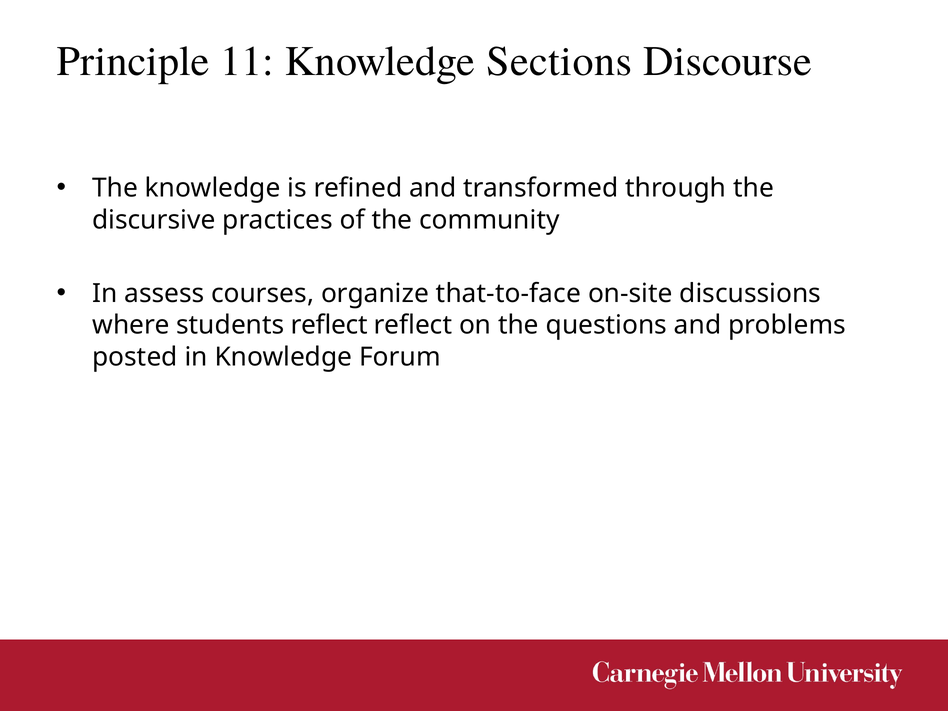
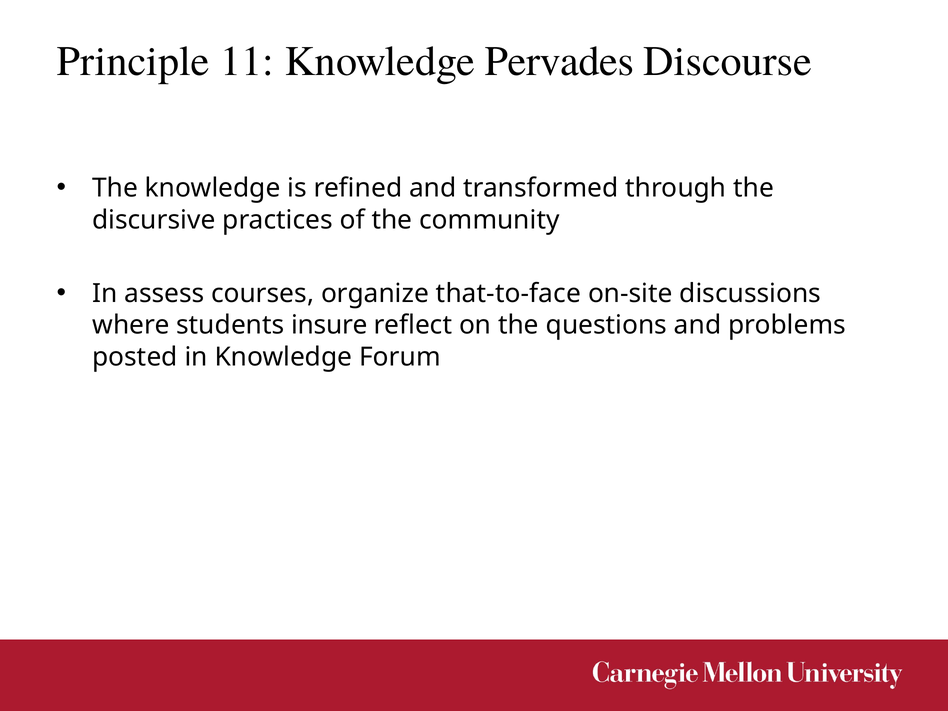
Sections: Sections -> Pervades (559, 61)
students reflect: reflect -> insure (329, 325)
